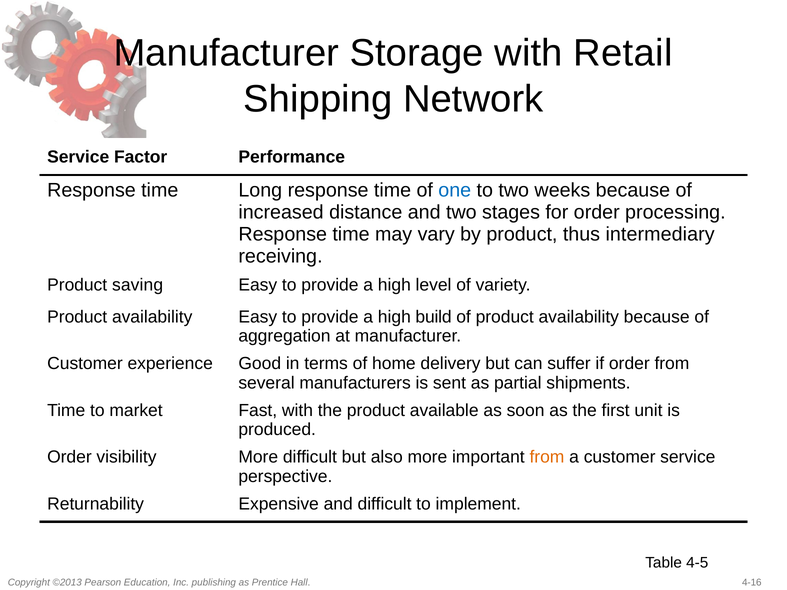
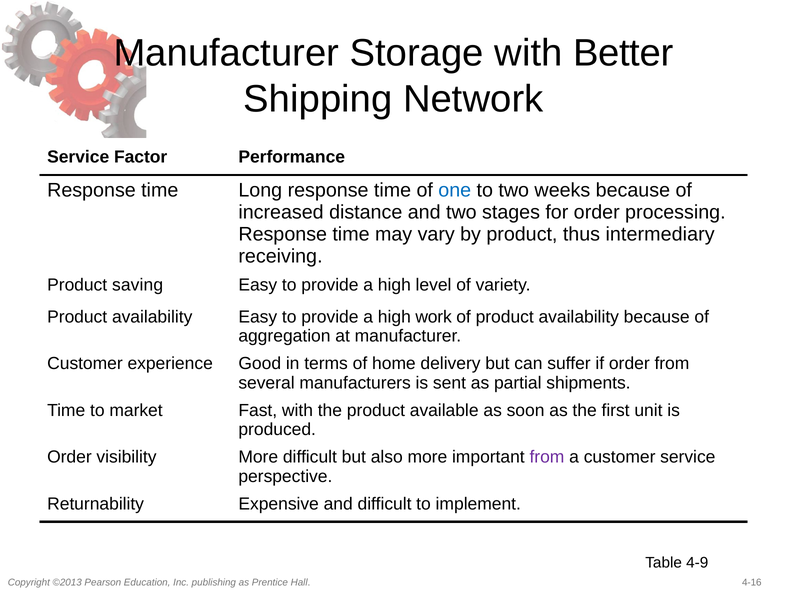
Retail: Retail -> Better (623, 53)
build: build -> work (434, 317)
from colour: orange -> purple (547, 457)
4-5: 4-5 -> 4-9 (697, 563)
